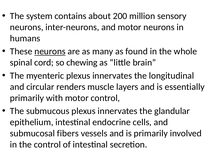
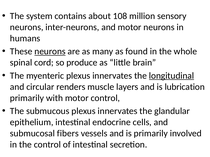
200: 200 -> 108 (120, 16)
chewing: chewing -> produce (82, 63)
longitudinal underline: none -> present (172, 76)
essentially: essentially -> lubrication (185, 87)
